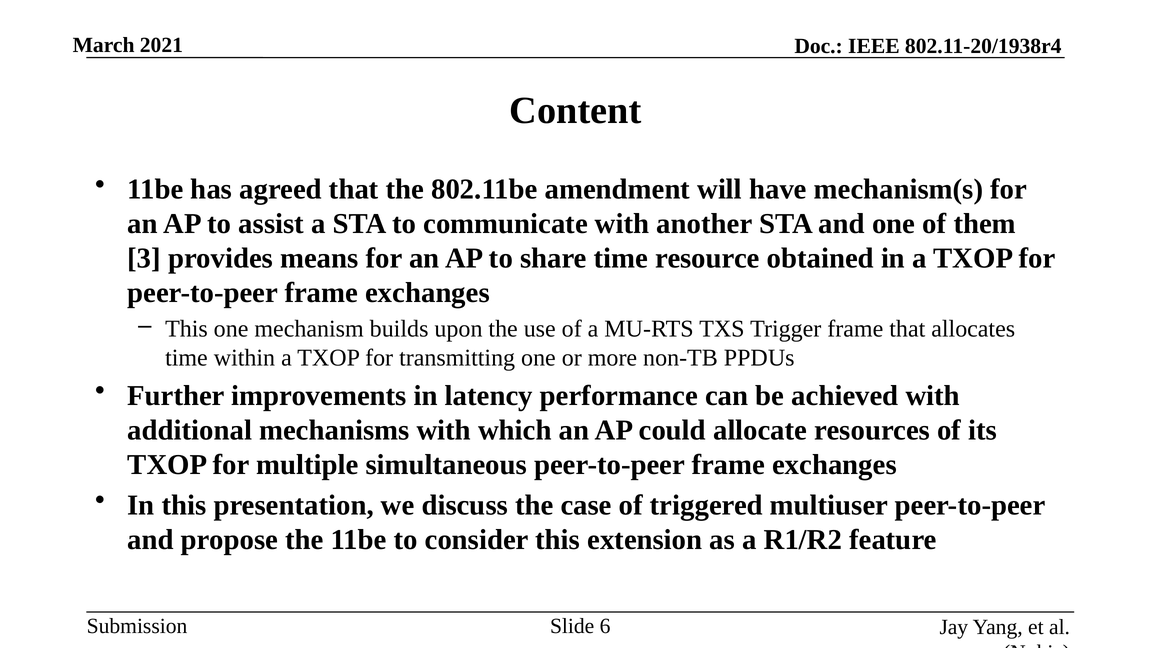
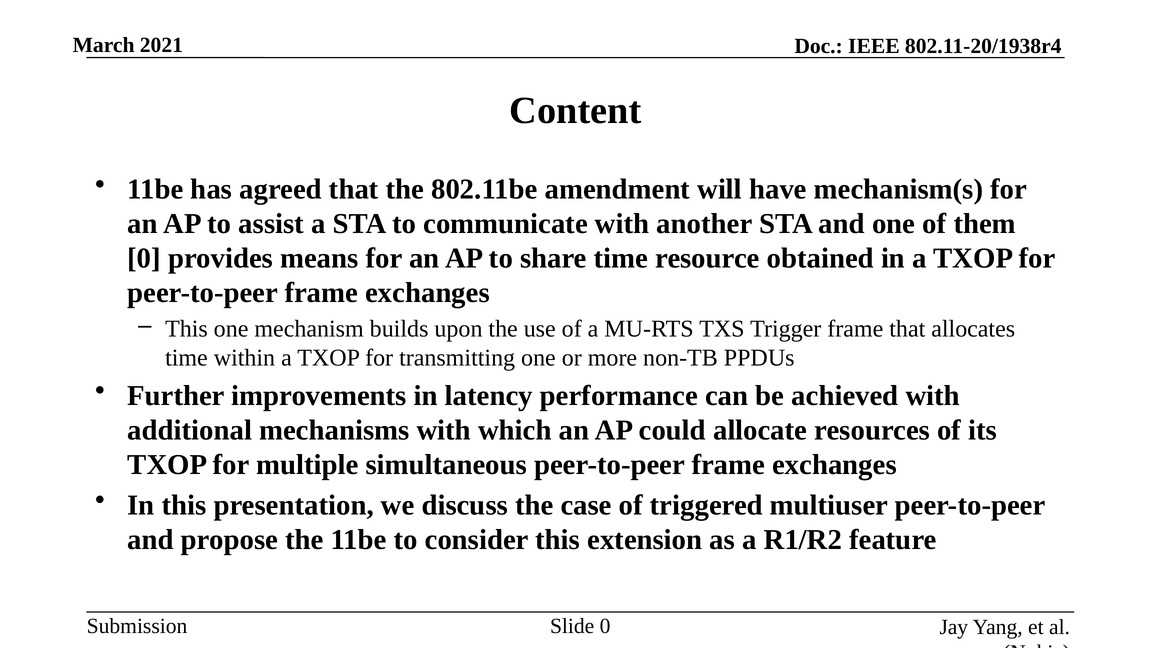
3: 3 -> 0 (144, 258)
Slide 6: 6 -> 0 (605, 626)
